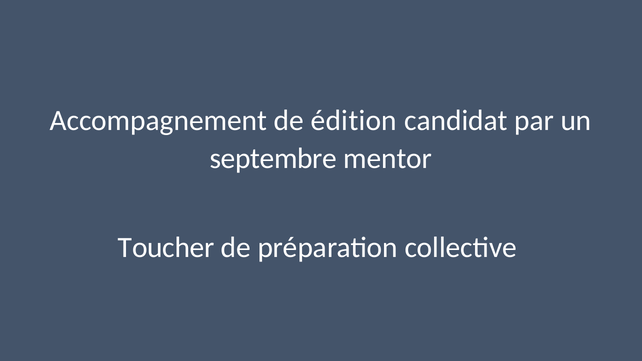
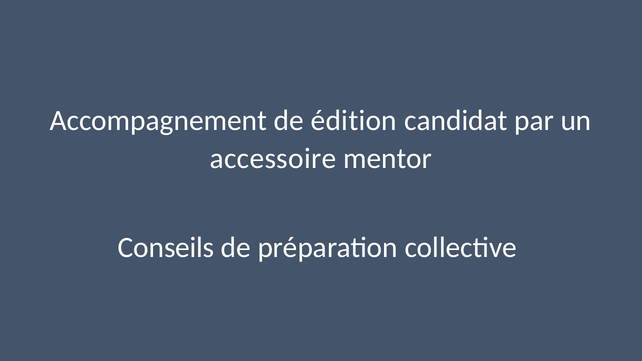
septembre: septembre -> accessoire (273, 158)
Toucher: Toucher -> Conseils (166, 247)
